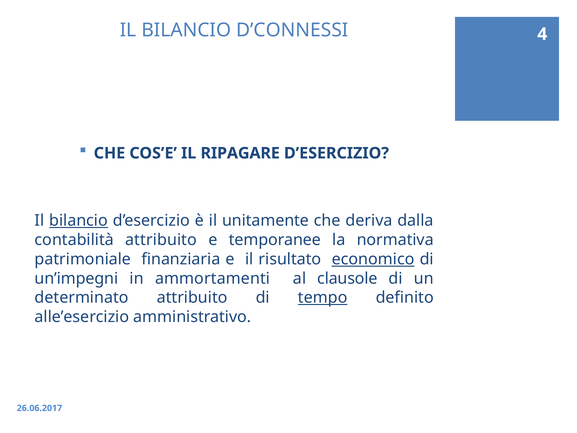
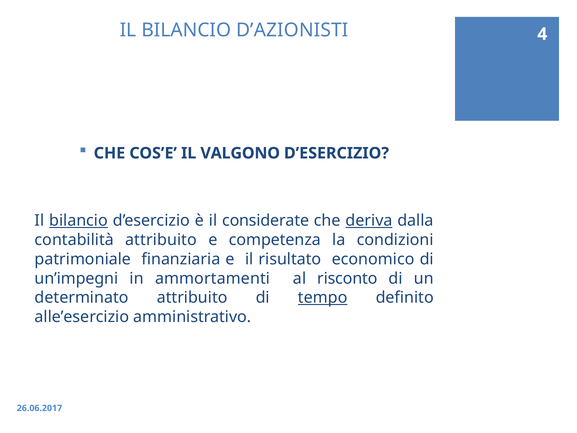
D’CONNESSI: D’CONNESSI -> D’AZIONISTI (292, 30)
RIPAGARE: RIPAGARE -> VALGONO (240, 153)
unitamente: unitamente -> considerate (266, 220)
deriva underline: none -> present (369, 220)
temporanee: temporanee -> competenza (275, 240)
normativa: normativa -> condizioni (395, 240)
economico underline: present -> none (373, 259)
clausole: clausole -> risconto (347, 278)
